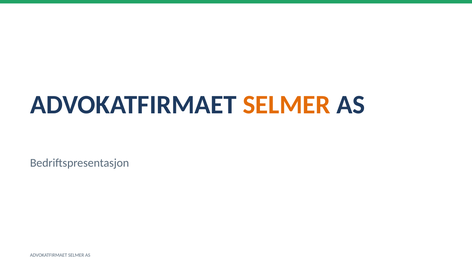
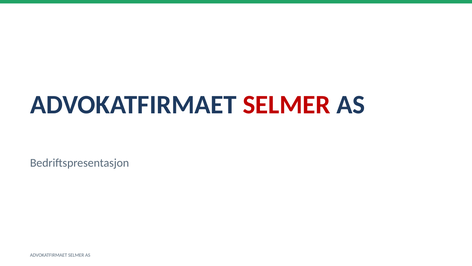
SELMER colour: orange -> red (287, 105)
